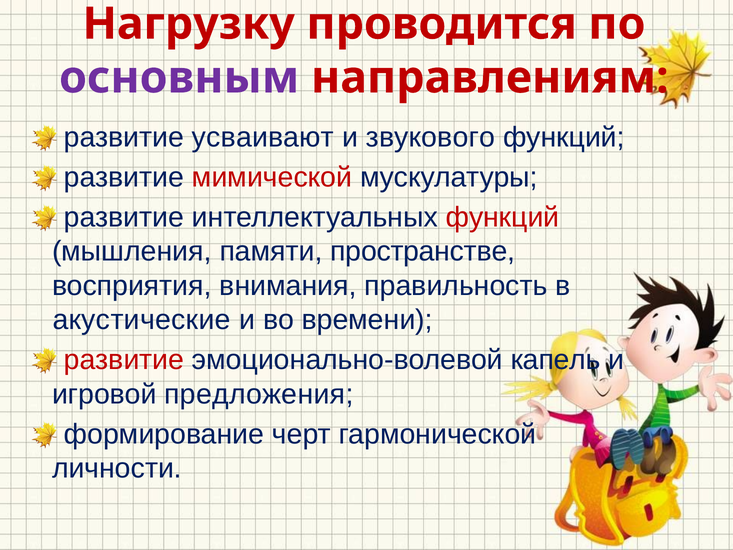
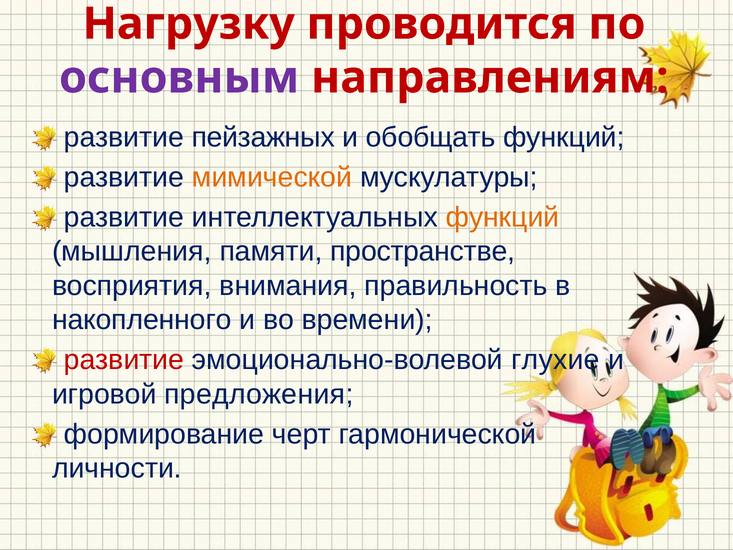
усваивают: усваивают -> пейзажных (263, 137)
звукового: звукового -> обобщать (431, 137)
мимической colour: red -> orange (272, 177)
функций colour: red -> orange (502, 217)
акустические: акустические -> накопленного (142, 320)
капель: капель -> глухие (555, 360)
